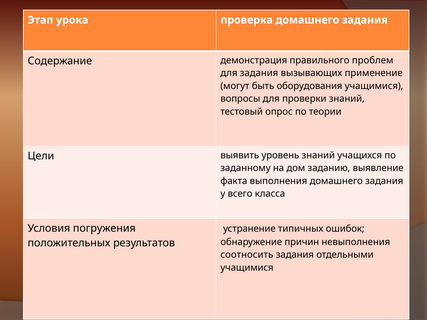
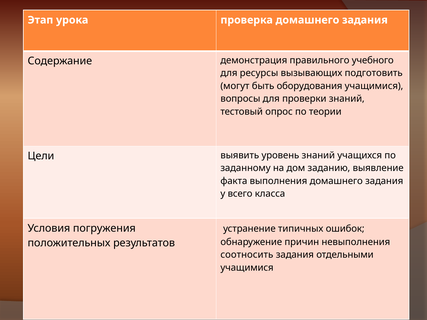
проблем: проблем -> учебного (373, 60)
для задания: задания -> ресурсы (259, 73)
применение: применение -> подготовить (374, 73)
